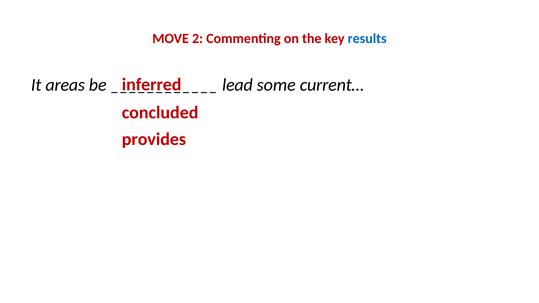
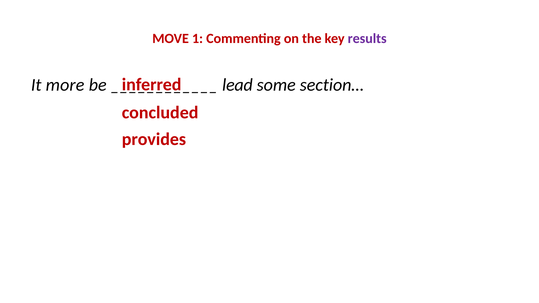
2: 2 -> 1 (198, 39)
results colour: blue -> purple (367, 39)
areas: areas -> more (65, 85)
current…: current… -> section… (332, 85)
